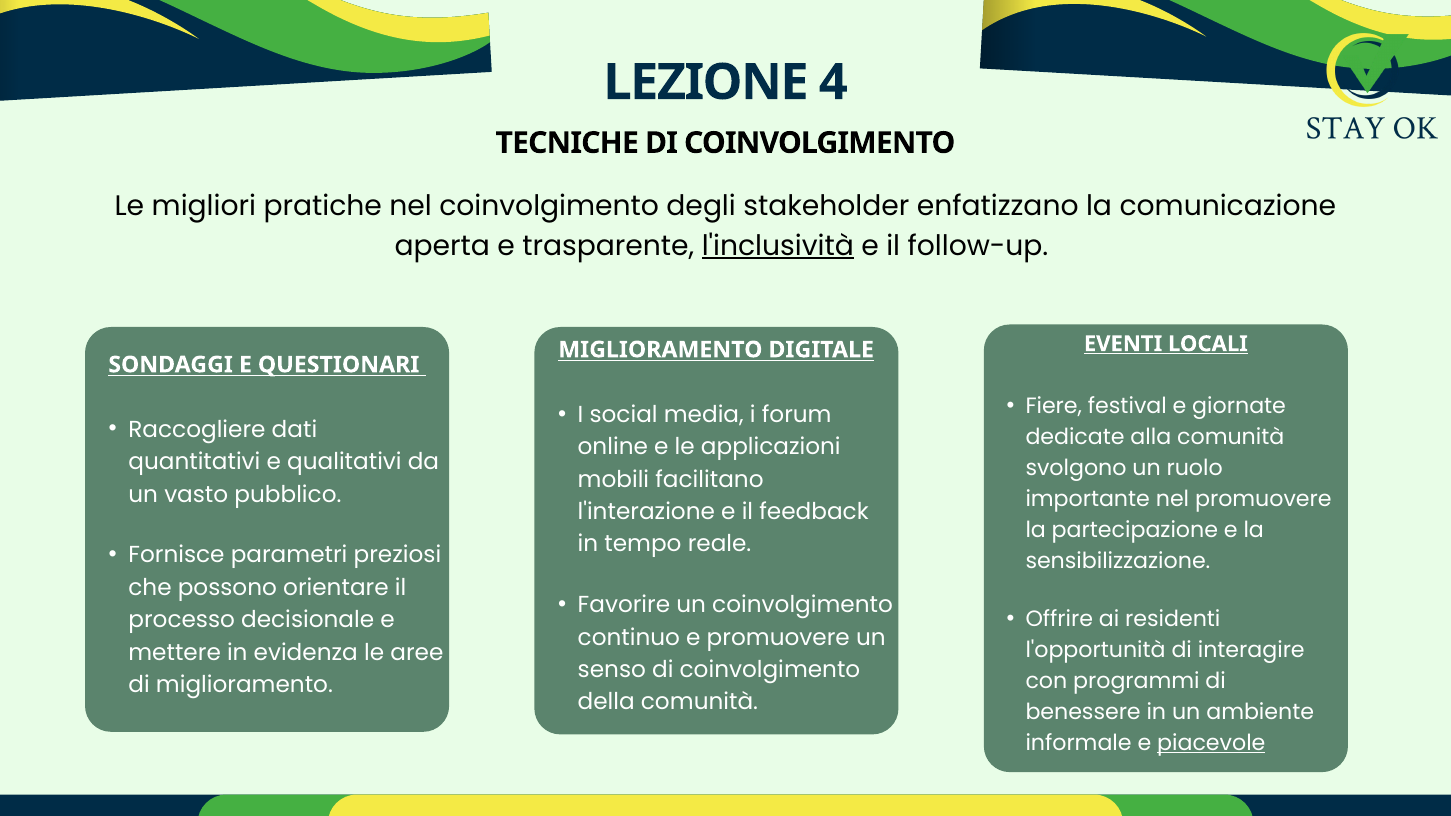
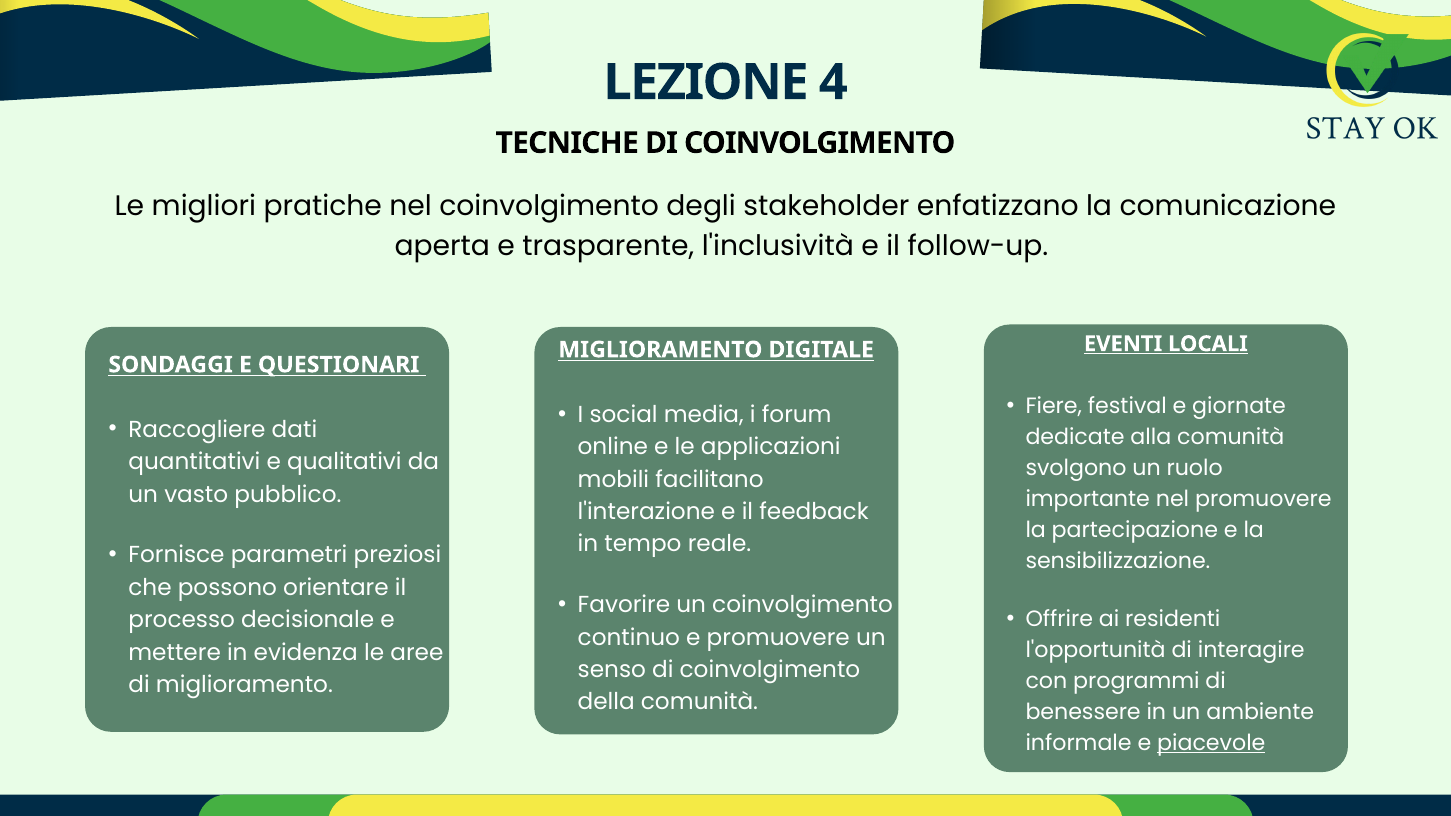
l'inclusività underline: present -> none (778, 246)
